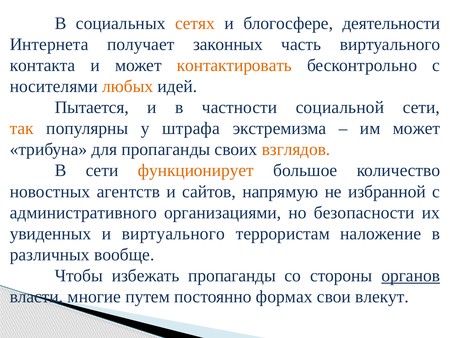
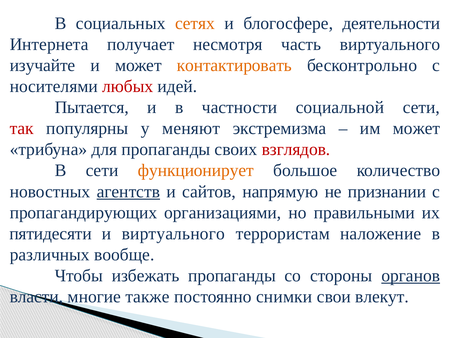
законных: законных -> несмотря (228, 44)
контакта: контакта -> изучайте (43, 65)
любых colour: orange -> red (128, 86)
так colour: orange -> red (22, 128)
штрафа: штрафа -> меняют (191, 128)
взглядов colour: orange -> red (296, 149)
агентств underline: none -> present (128, 191)
избранной: избранной -> признании (387, 191)
административного: административного -> пропагандирующих (83, 212)
безопасности: безопасности -> правильными (364, 212)
увиденных: увиденных -> пятидесяти (51, 233)
путем: путем -> также (147, 296)
формах: формах -> снимки (284, 296)
